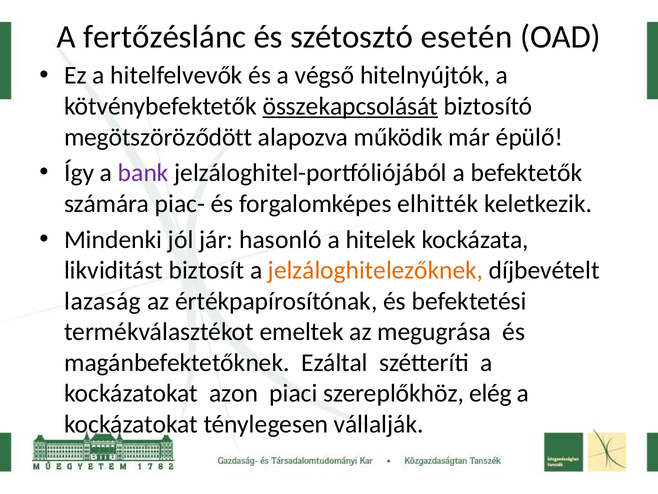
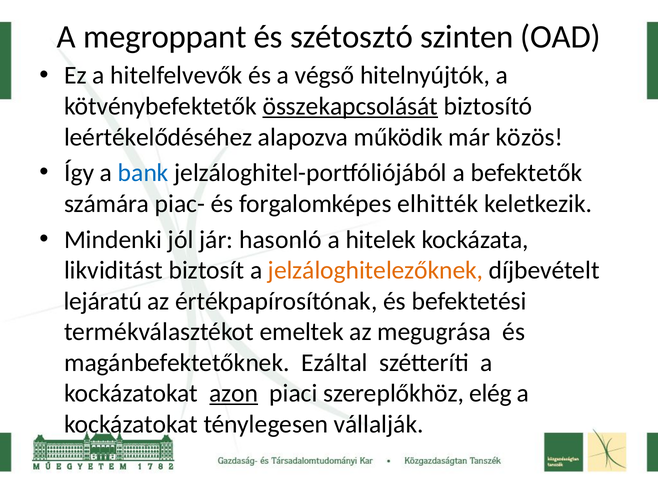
fertőzéslánc: fertőzéslánc -> megroppant (165, 37)
esetén: esetén -> szinten (467, 37)
megötszöröződött: megötszöröződött -> leértékelődéséhez (158, 137)
épülő: épülő -> közös (529, 137)
bank colour: purple -> blue (143, 173)
lazaság: lazaság -> lejáratú (103, 301)
azon underline: none -> present (234, 393)
